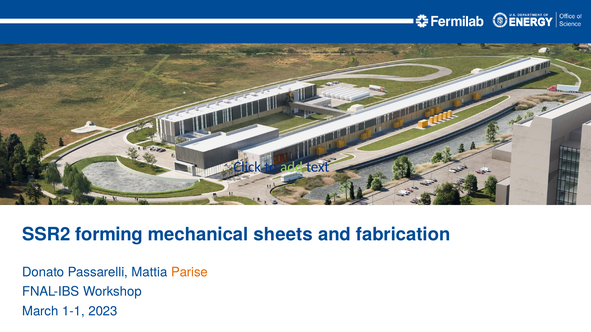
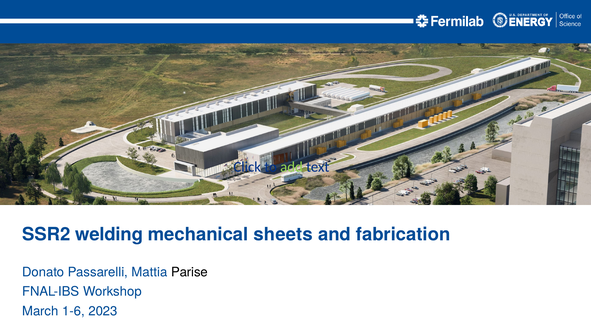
forming: forming -> welding (109, 235)
Parise colour: orange -> black (189, 273)
1-1: 1-1 -> 1-6 (73, 311)
